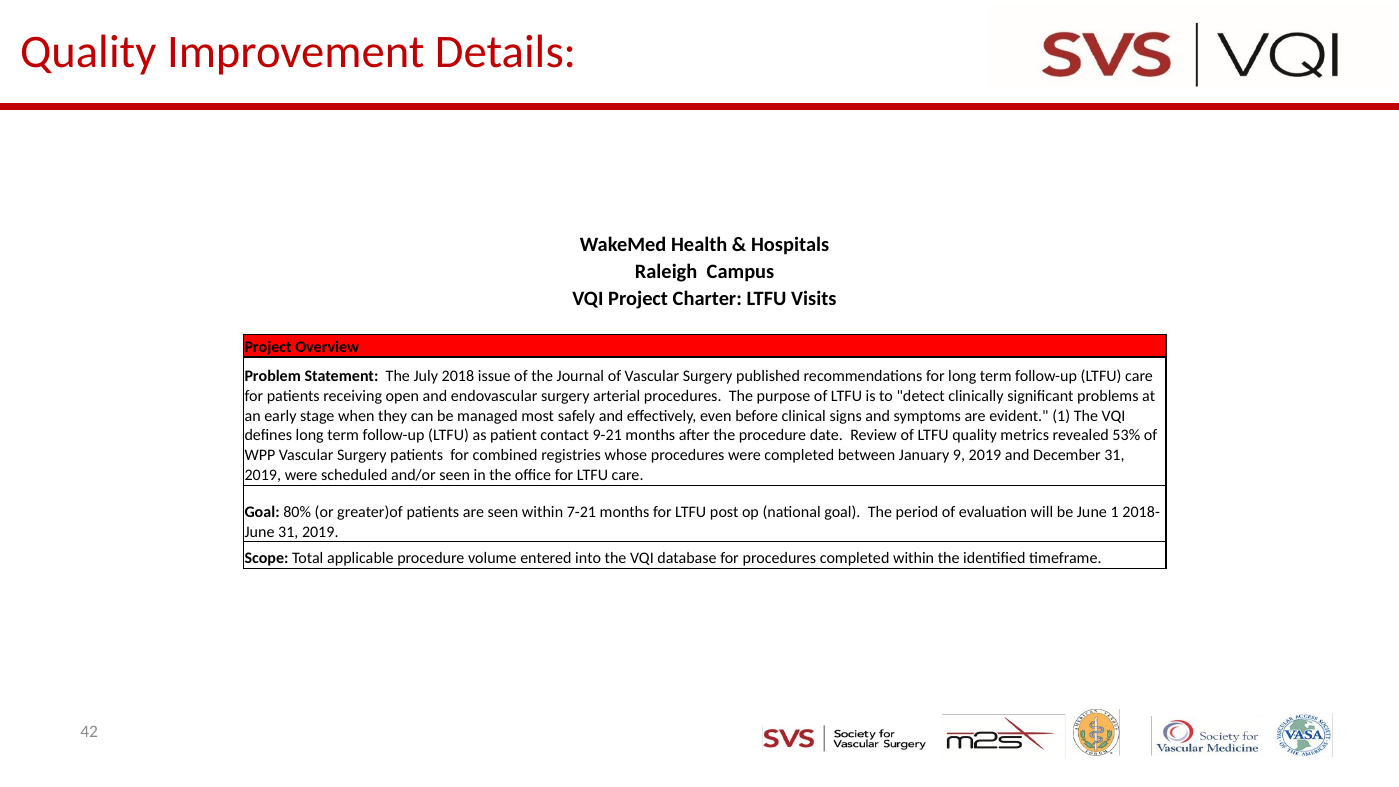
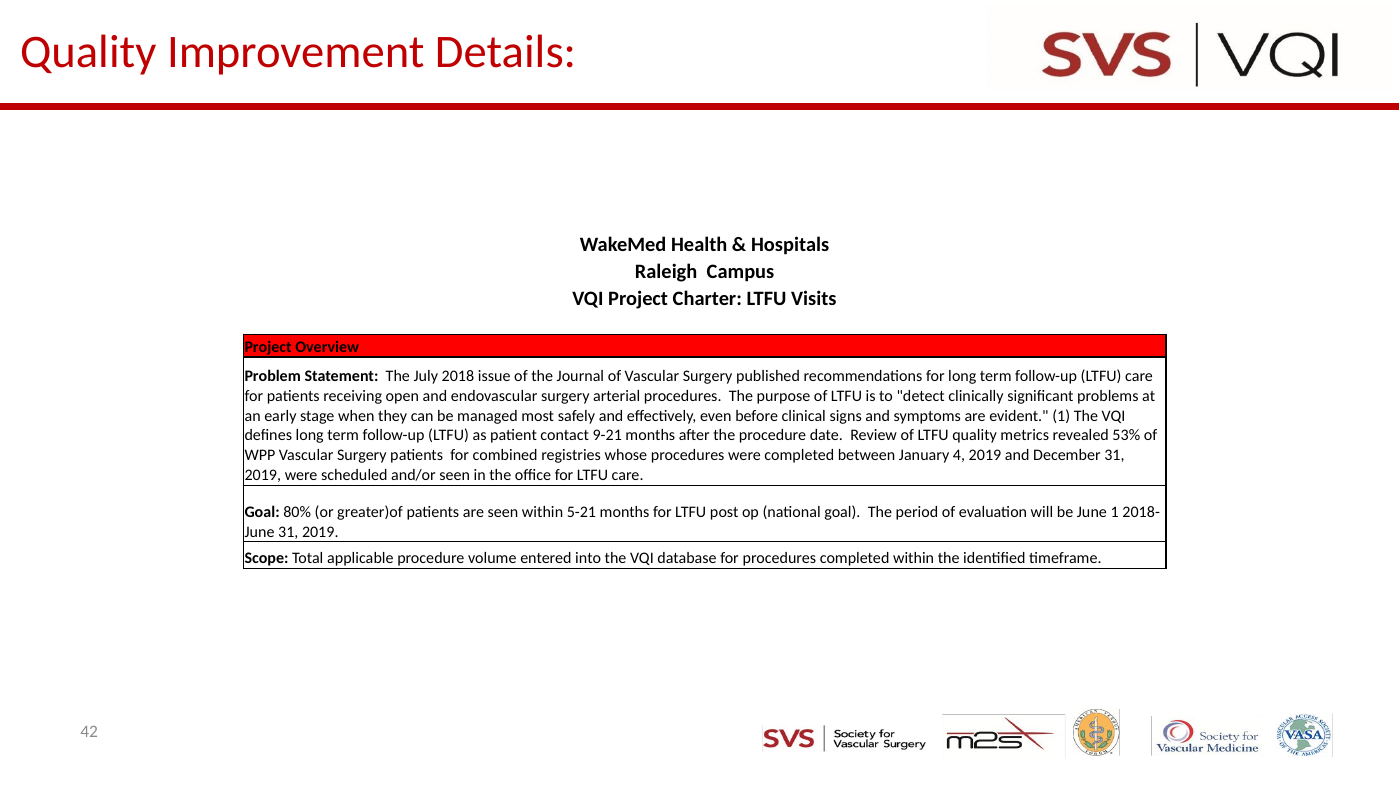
9: 9 -> 4 (959, 455)
7-21: 7-21 -> 5-21 (581, 512)
